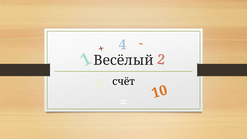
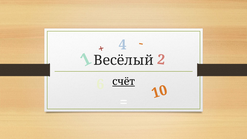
счёт underline: none -> present (124, 82)
